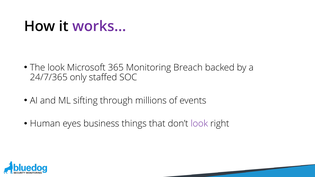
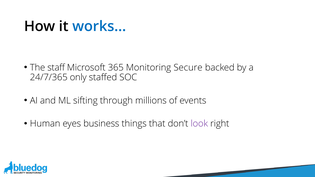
works… colour: purple -> blue (99, 26)
The look: look -> staff (56, 68)
Breach: Breach -> Secure (188, 68)
